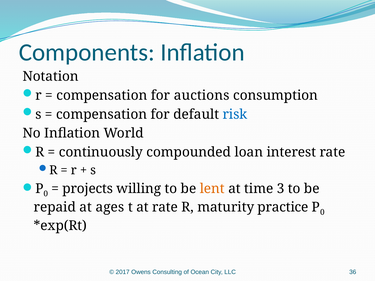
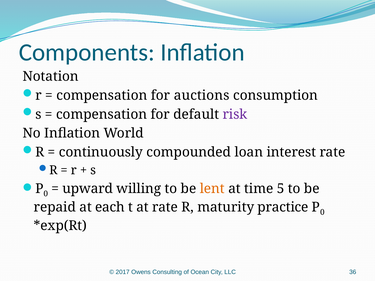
risk colour: blue -> purple (235, 114)
projects: projects -> upward (88, 189)
3: 3 -> 5 (281, 189)
ages: ages -> each (110, 207)
